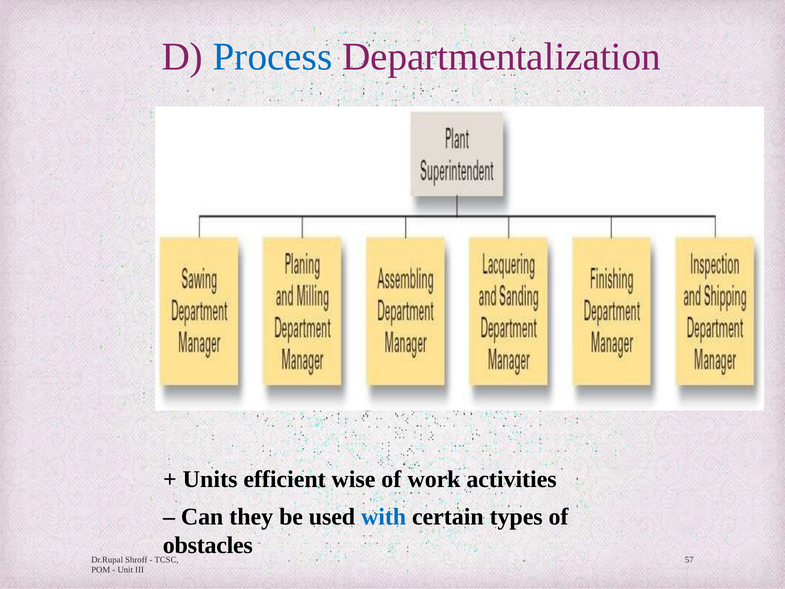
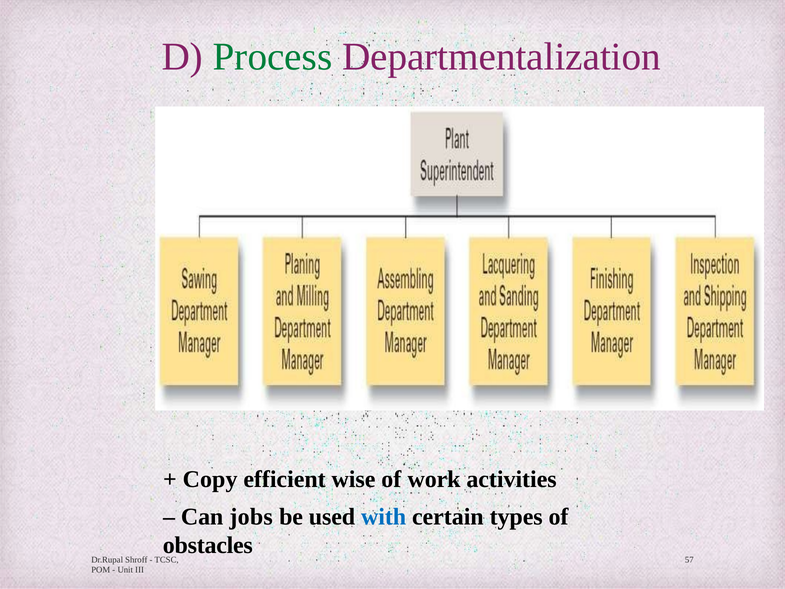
Process colour: blue -> green (273, 57)
Units: Units -> Copy (210, 479)
they: they -> jobs (251, 516)
